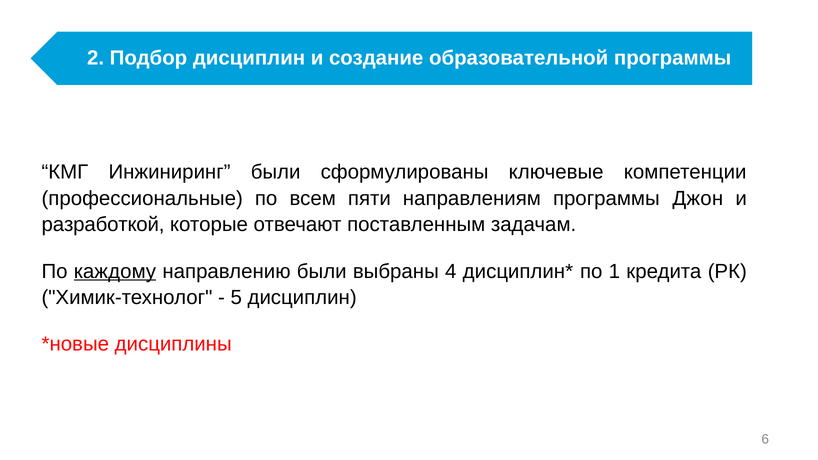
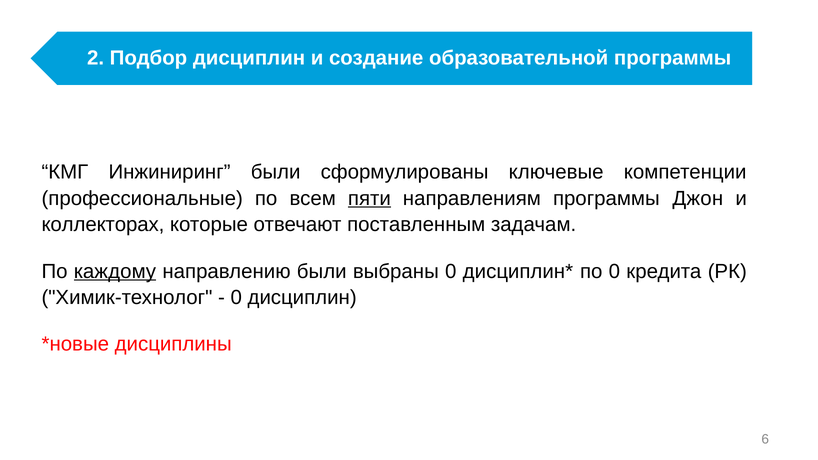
пяти underline: none -> present (369, 198)
разработкой: разработкой -> коллекторах (103, 225)
выбраны 4: 4 -> 0 (451, 271)
по 1: 1 -> 0 (614, 271)
5: 5 -> 0 (236, 298)
